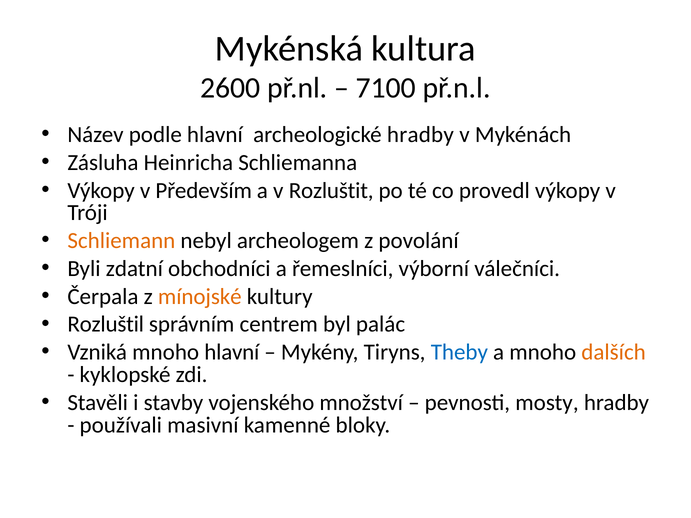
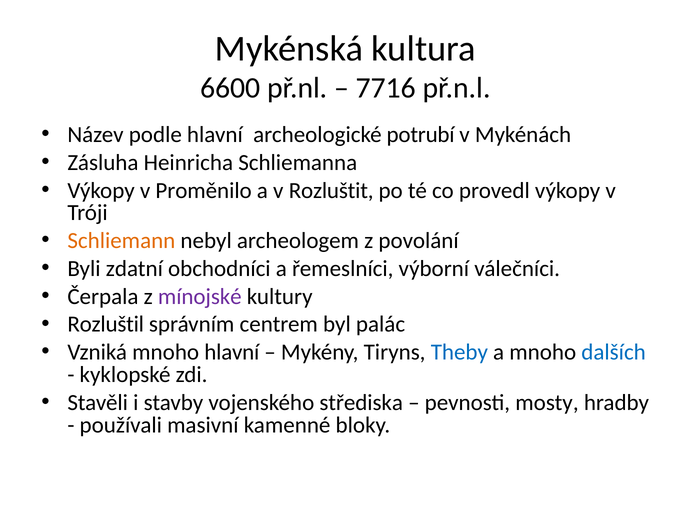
2600: 2600 -> 6600 (230, 88)
7100: 7100 -> 7716 (386, 88)
archeologické hradby: hradby -> potrubí (421, 135)
Především: Především -> Proměnilo (204, 191)
mínojské colour: orange -> purple (200, 297)
dalších colour: orange -> blue (614, 352)
množství: množství -> střediska (361, 403)
